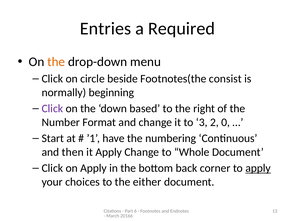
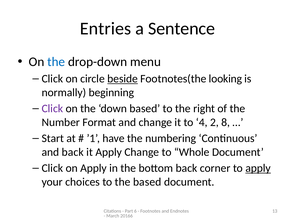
Required: Required -> Sentence (182, 29)
the colour: orange -> blue (56, 62)
beside underline: none -> present (123, 79)
consist: consist -> looking (225, 79)
3: 3 -> 4 (202, 122)
0: 0 -> 8 (226, 122)
and then: then -> back (73, 152)
the either: either -> based (147, 182)
